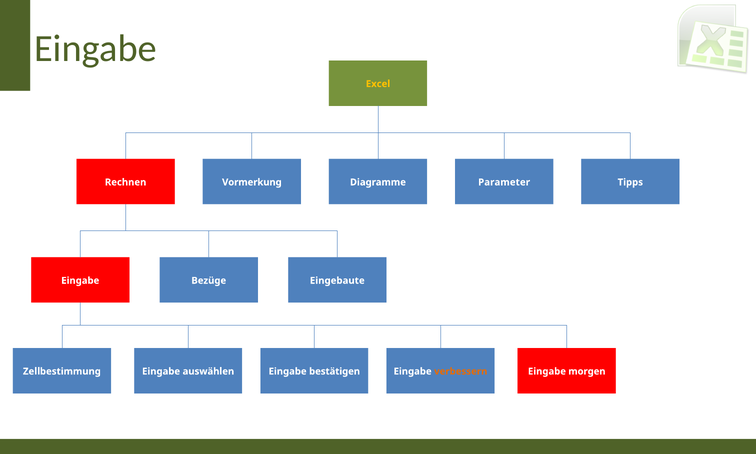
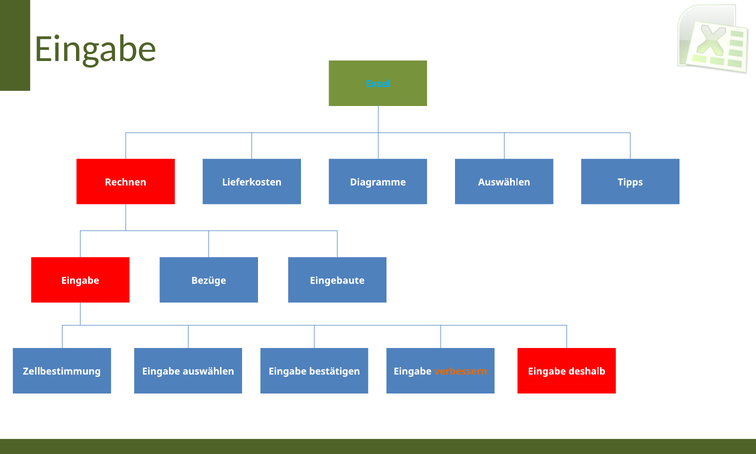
Excel colour: yellow -> light blue (378, 84)
Vormerkung: Vormerkung -> Lieferkosten (252, 182)
Diagramme Parameter: Parameter -> Auswählen (504, 182)
morgen: morgen -> deshalb (587, 371)
